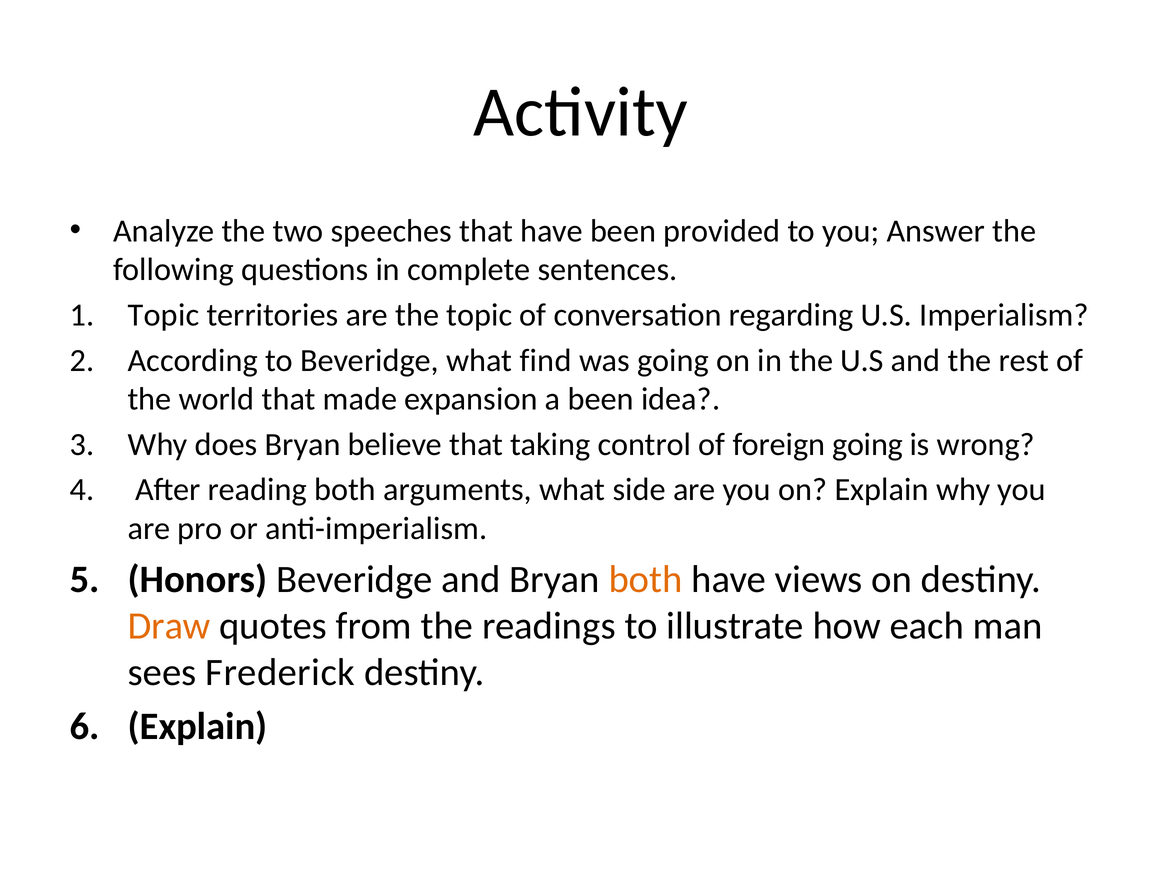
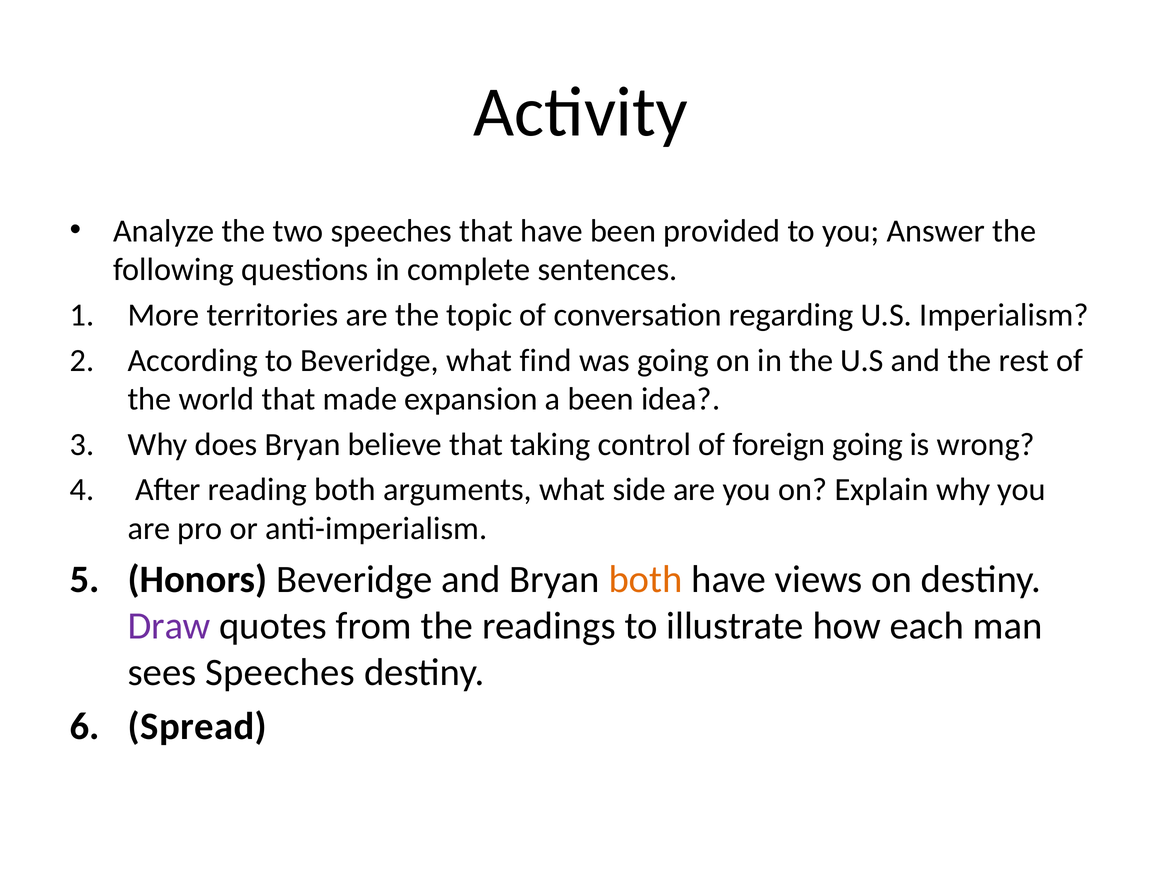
Topic: Topic -> More (164, 315)
Draw colour: orange -> purple (169, 625)
sees Frederick: Frederick -> Speeches (280, 672)
Explain: Explain -> Spread (197, 726)
